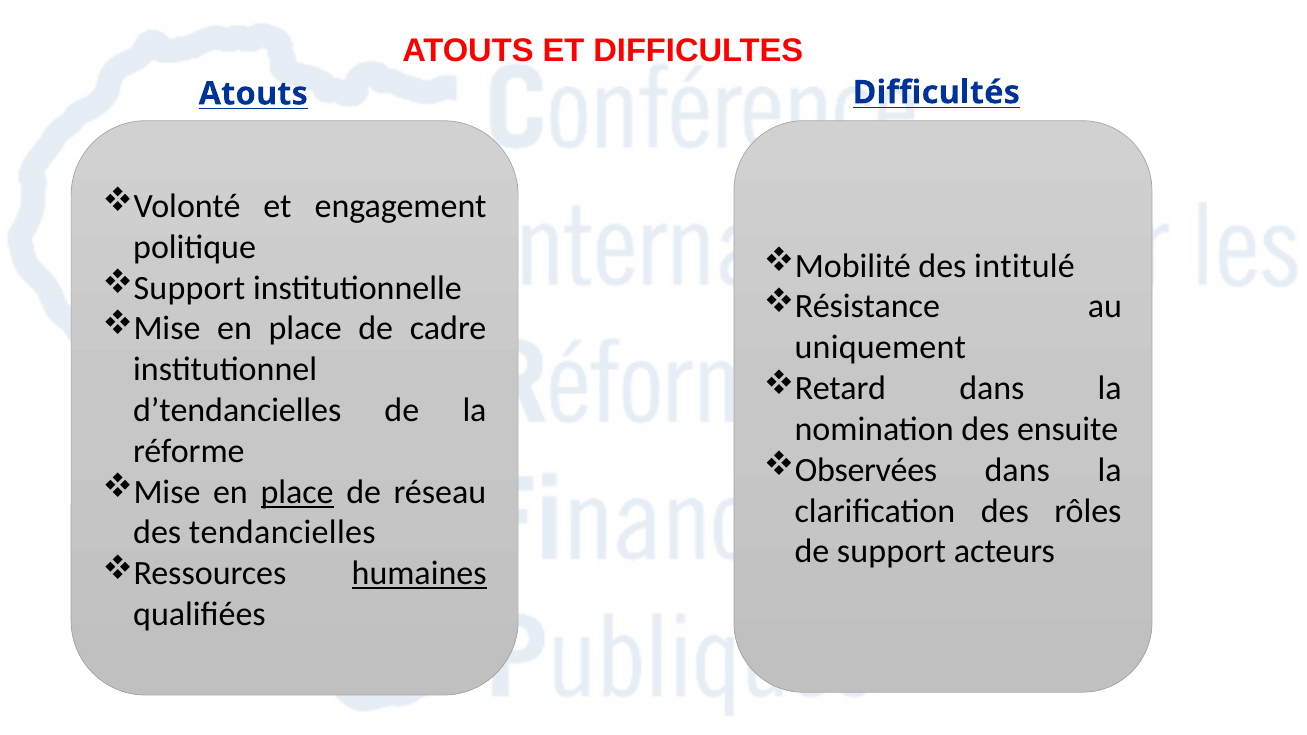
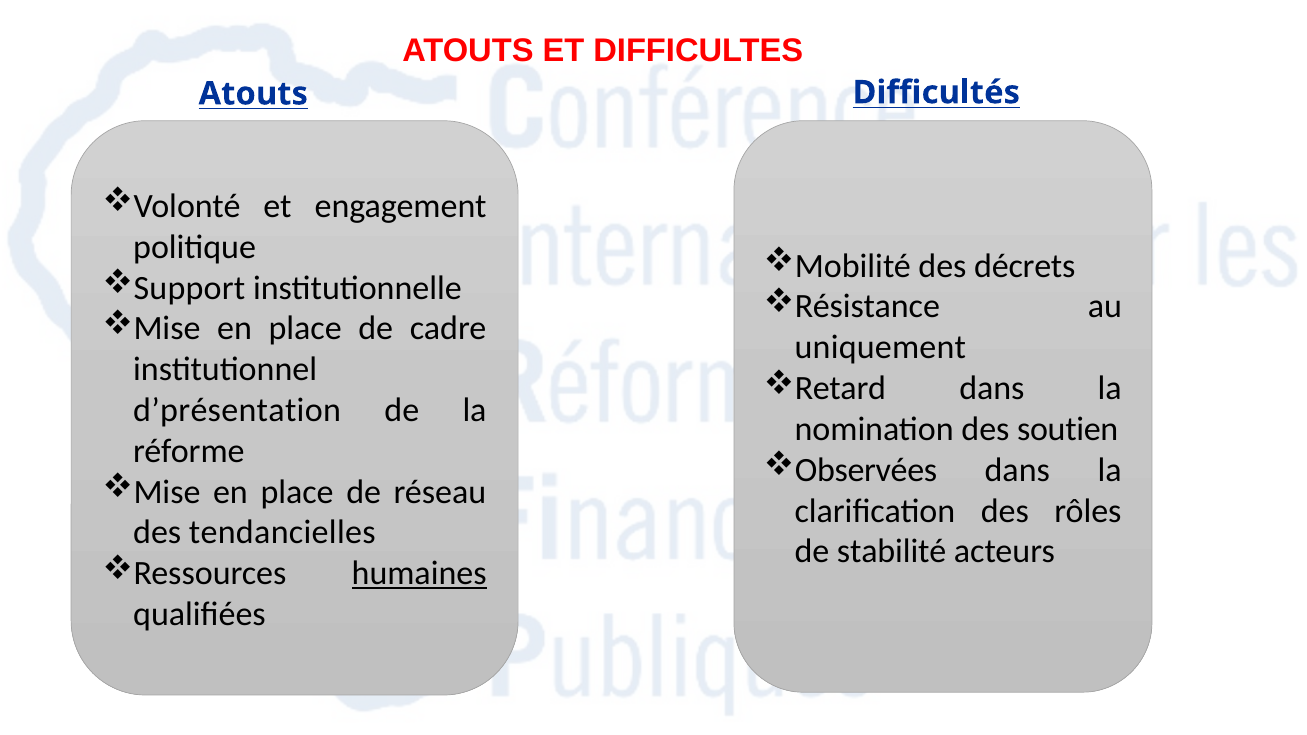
intitulé: intitulé -> décrets (1025, 266)
d’tendancielles: d’tendancielles -> d’présentation (237, 410)
ensuite: ensuite -> soutien (1068, 429)
place underline: present -> none (297, 492)
de support: support -> stabilité (892, 552)
